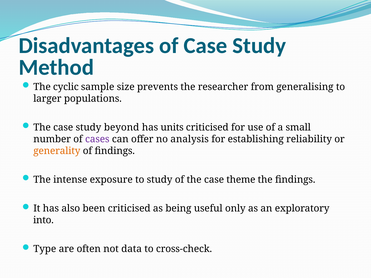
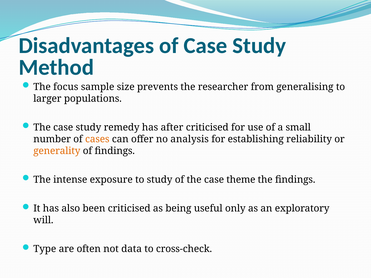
cyclic: cyclic -> focus (66, 87)
beyond: beyond -> remedy (122, 127)
units: units -> after (172, 127)
cases colour: purple -> orange (97, 139)
into: into -> will (43, 220)
